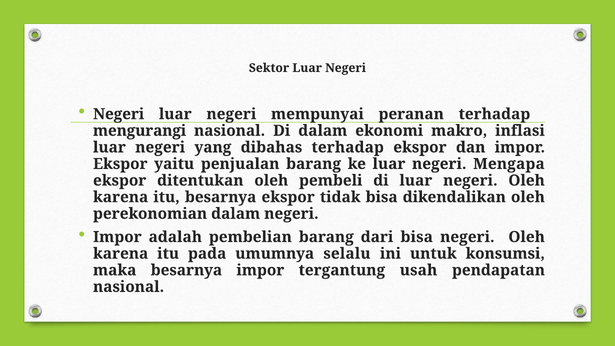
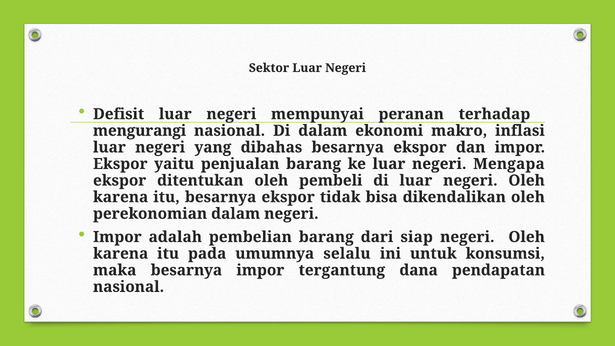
Negeri: Negeri -> Defisit (119, 114)
dibahas terhadap: terhadap -> besarnya (348, 147)
dari bisa: bisa -> siap (417, 237)
usah: usah -> dana (419, 270)
